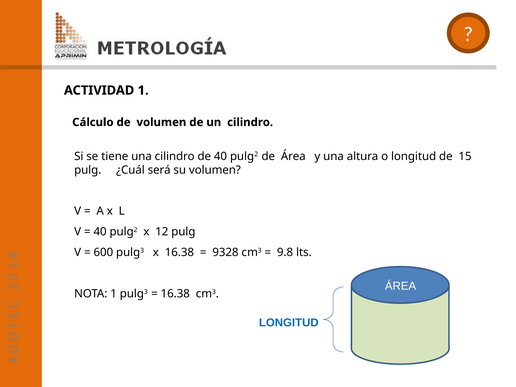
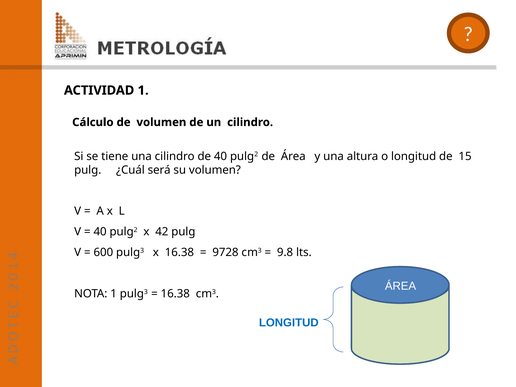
12: 12 -> 42 (162, 232)
9328: 9328 -> 9728 (225, 252)
